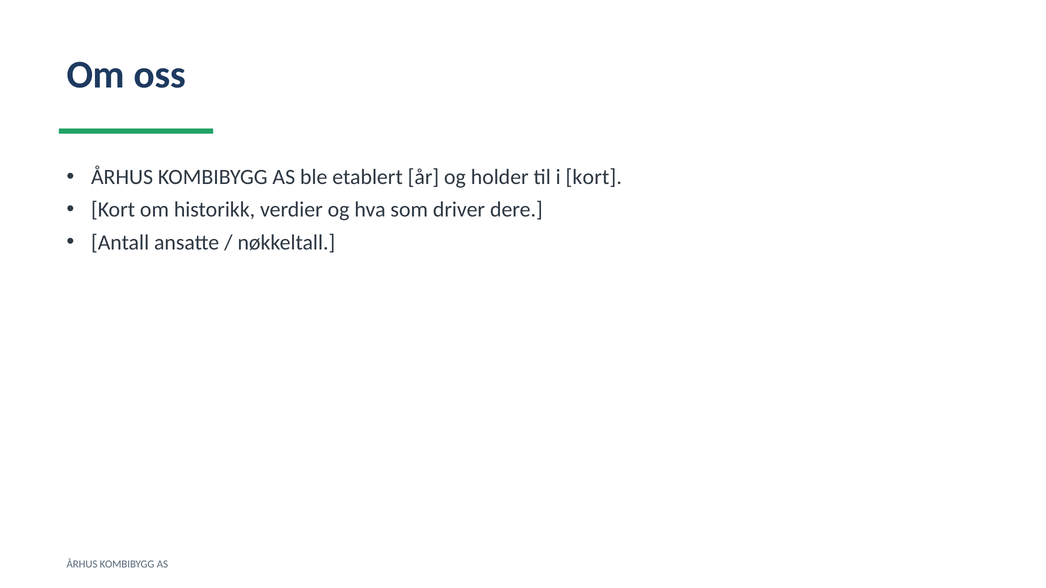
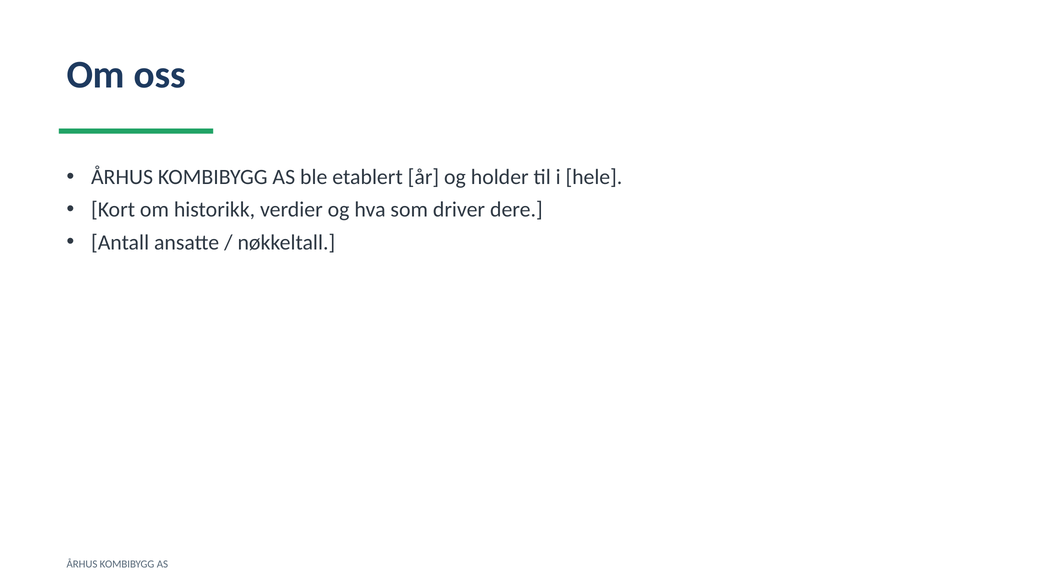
i kort: kort -> hele (594, 177)
